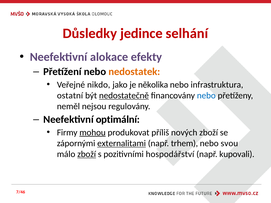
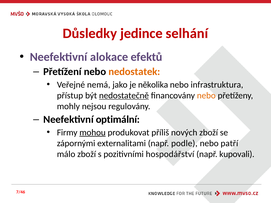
efekty: efekty -> efektů (146, 57)
nikdo: nikdo -> nemá (99, 85)
ostatní: ostatní -> přístup (70, 96)
nebo colour: blue -> orange (206, 96)
neměl: neměl -> mohly (68, 106)
externalitami underline: present -> none (122, 143)
trhem: trhem -> podle (184, 143)
svou: svou -> patří (229, 143)
zboží underline: present -> none (87, 154)
